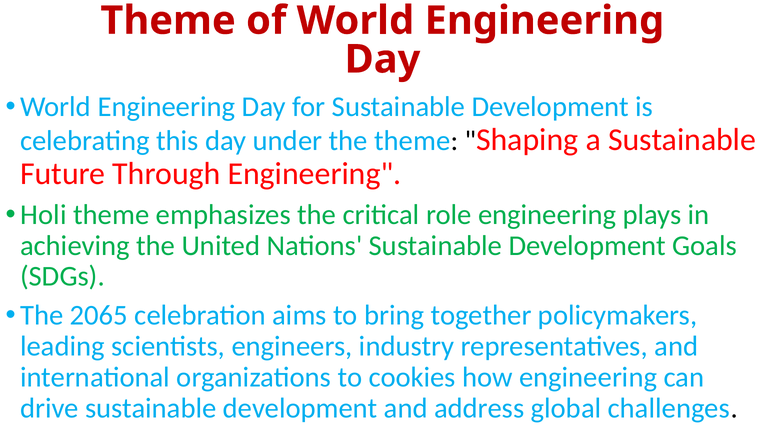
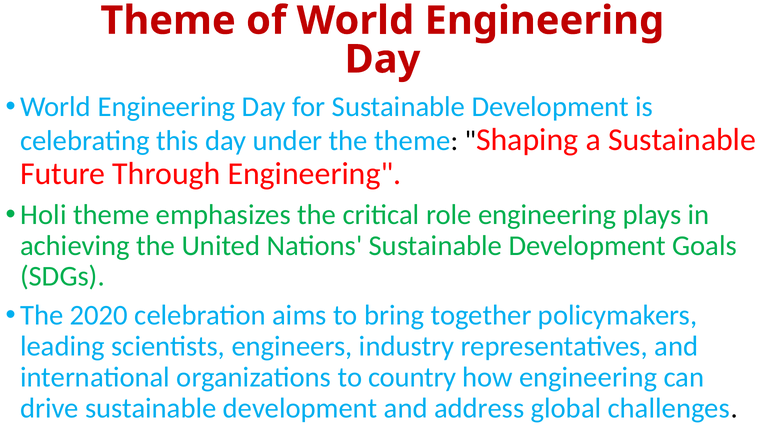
2065: 2065 -> 2020 (99, 316)
cookies: cookies -> country (412, 378)
